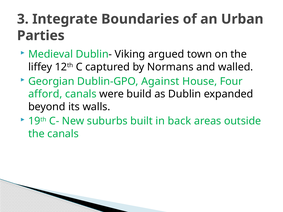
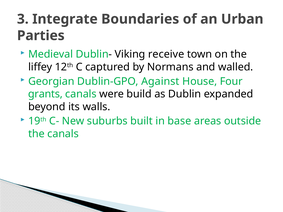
argued: argued -> receive (166, 54)
afford: afford -> grants (45, 94)
back: back -> base (179, 121)
